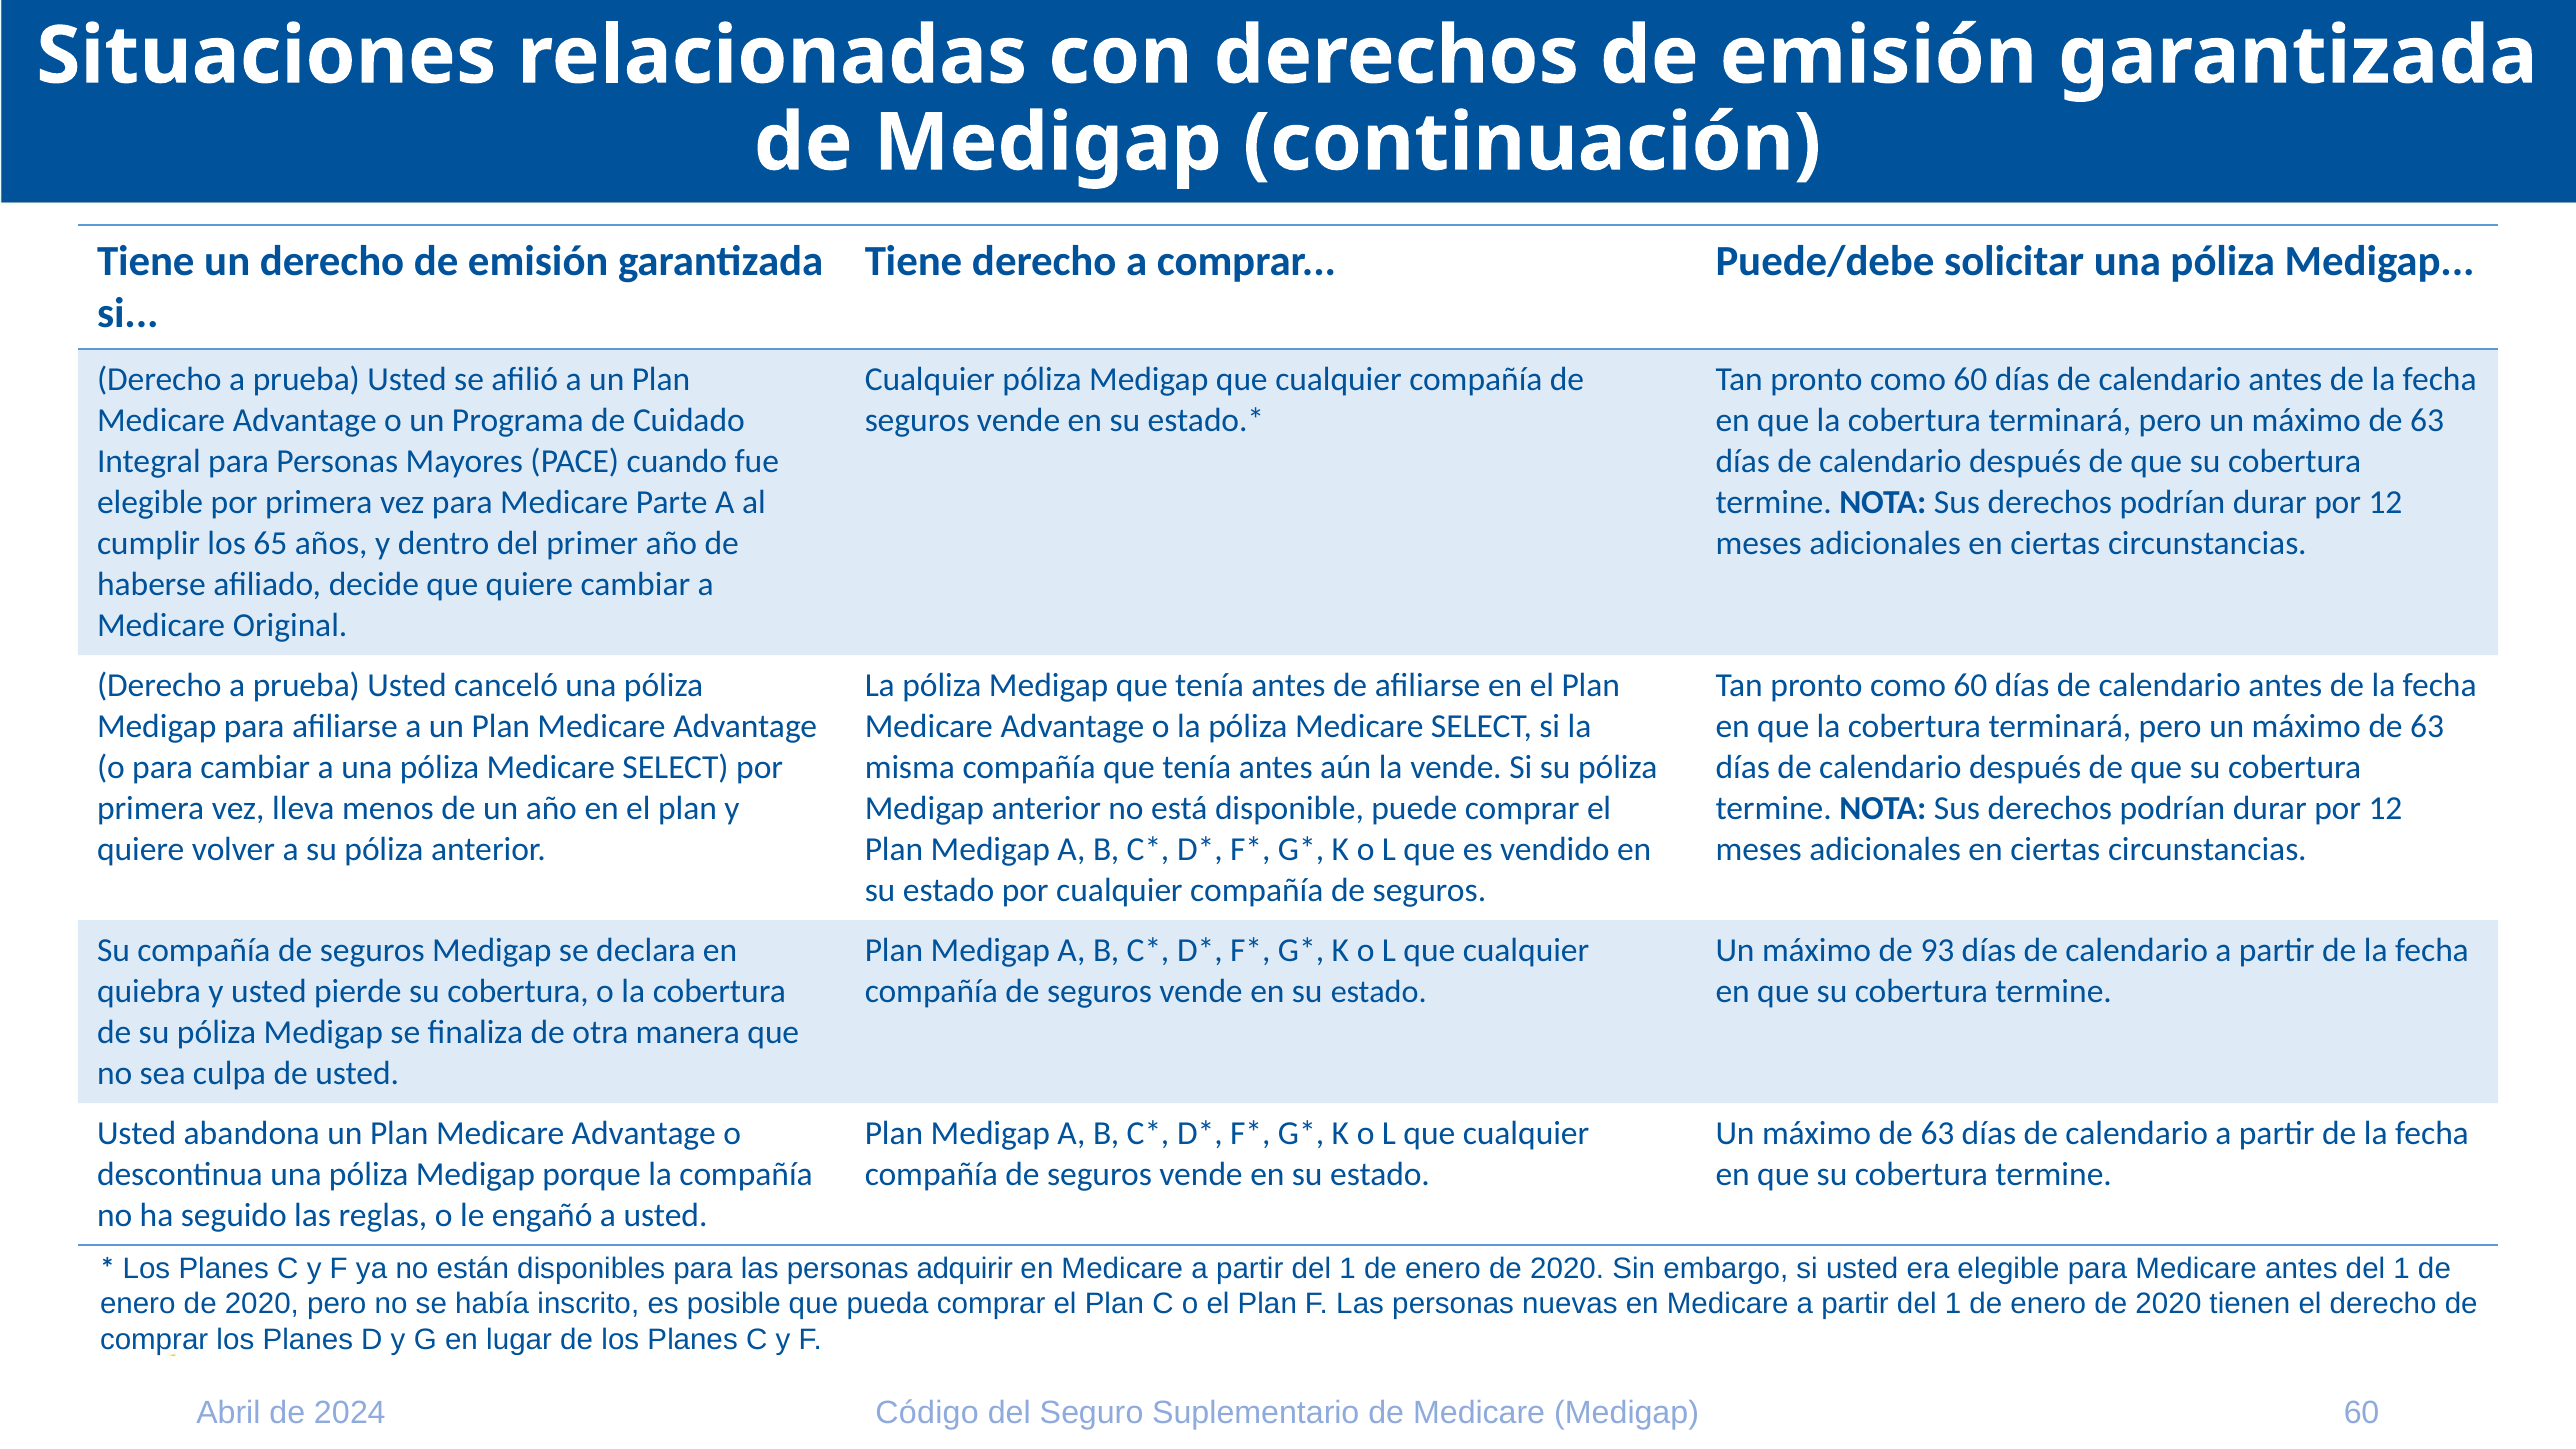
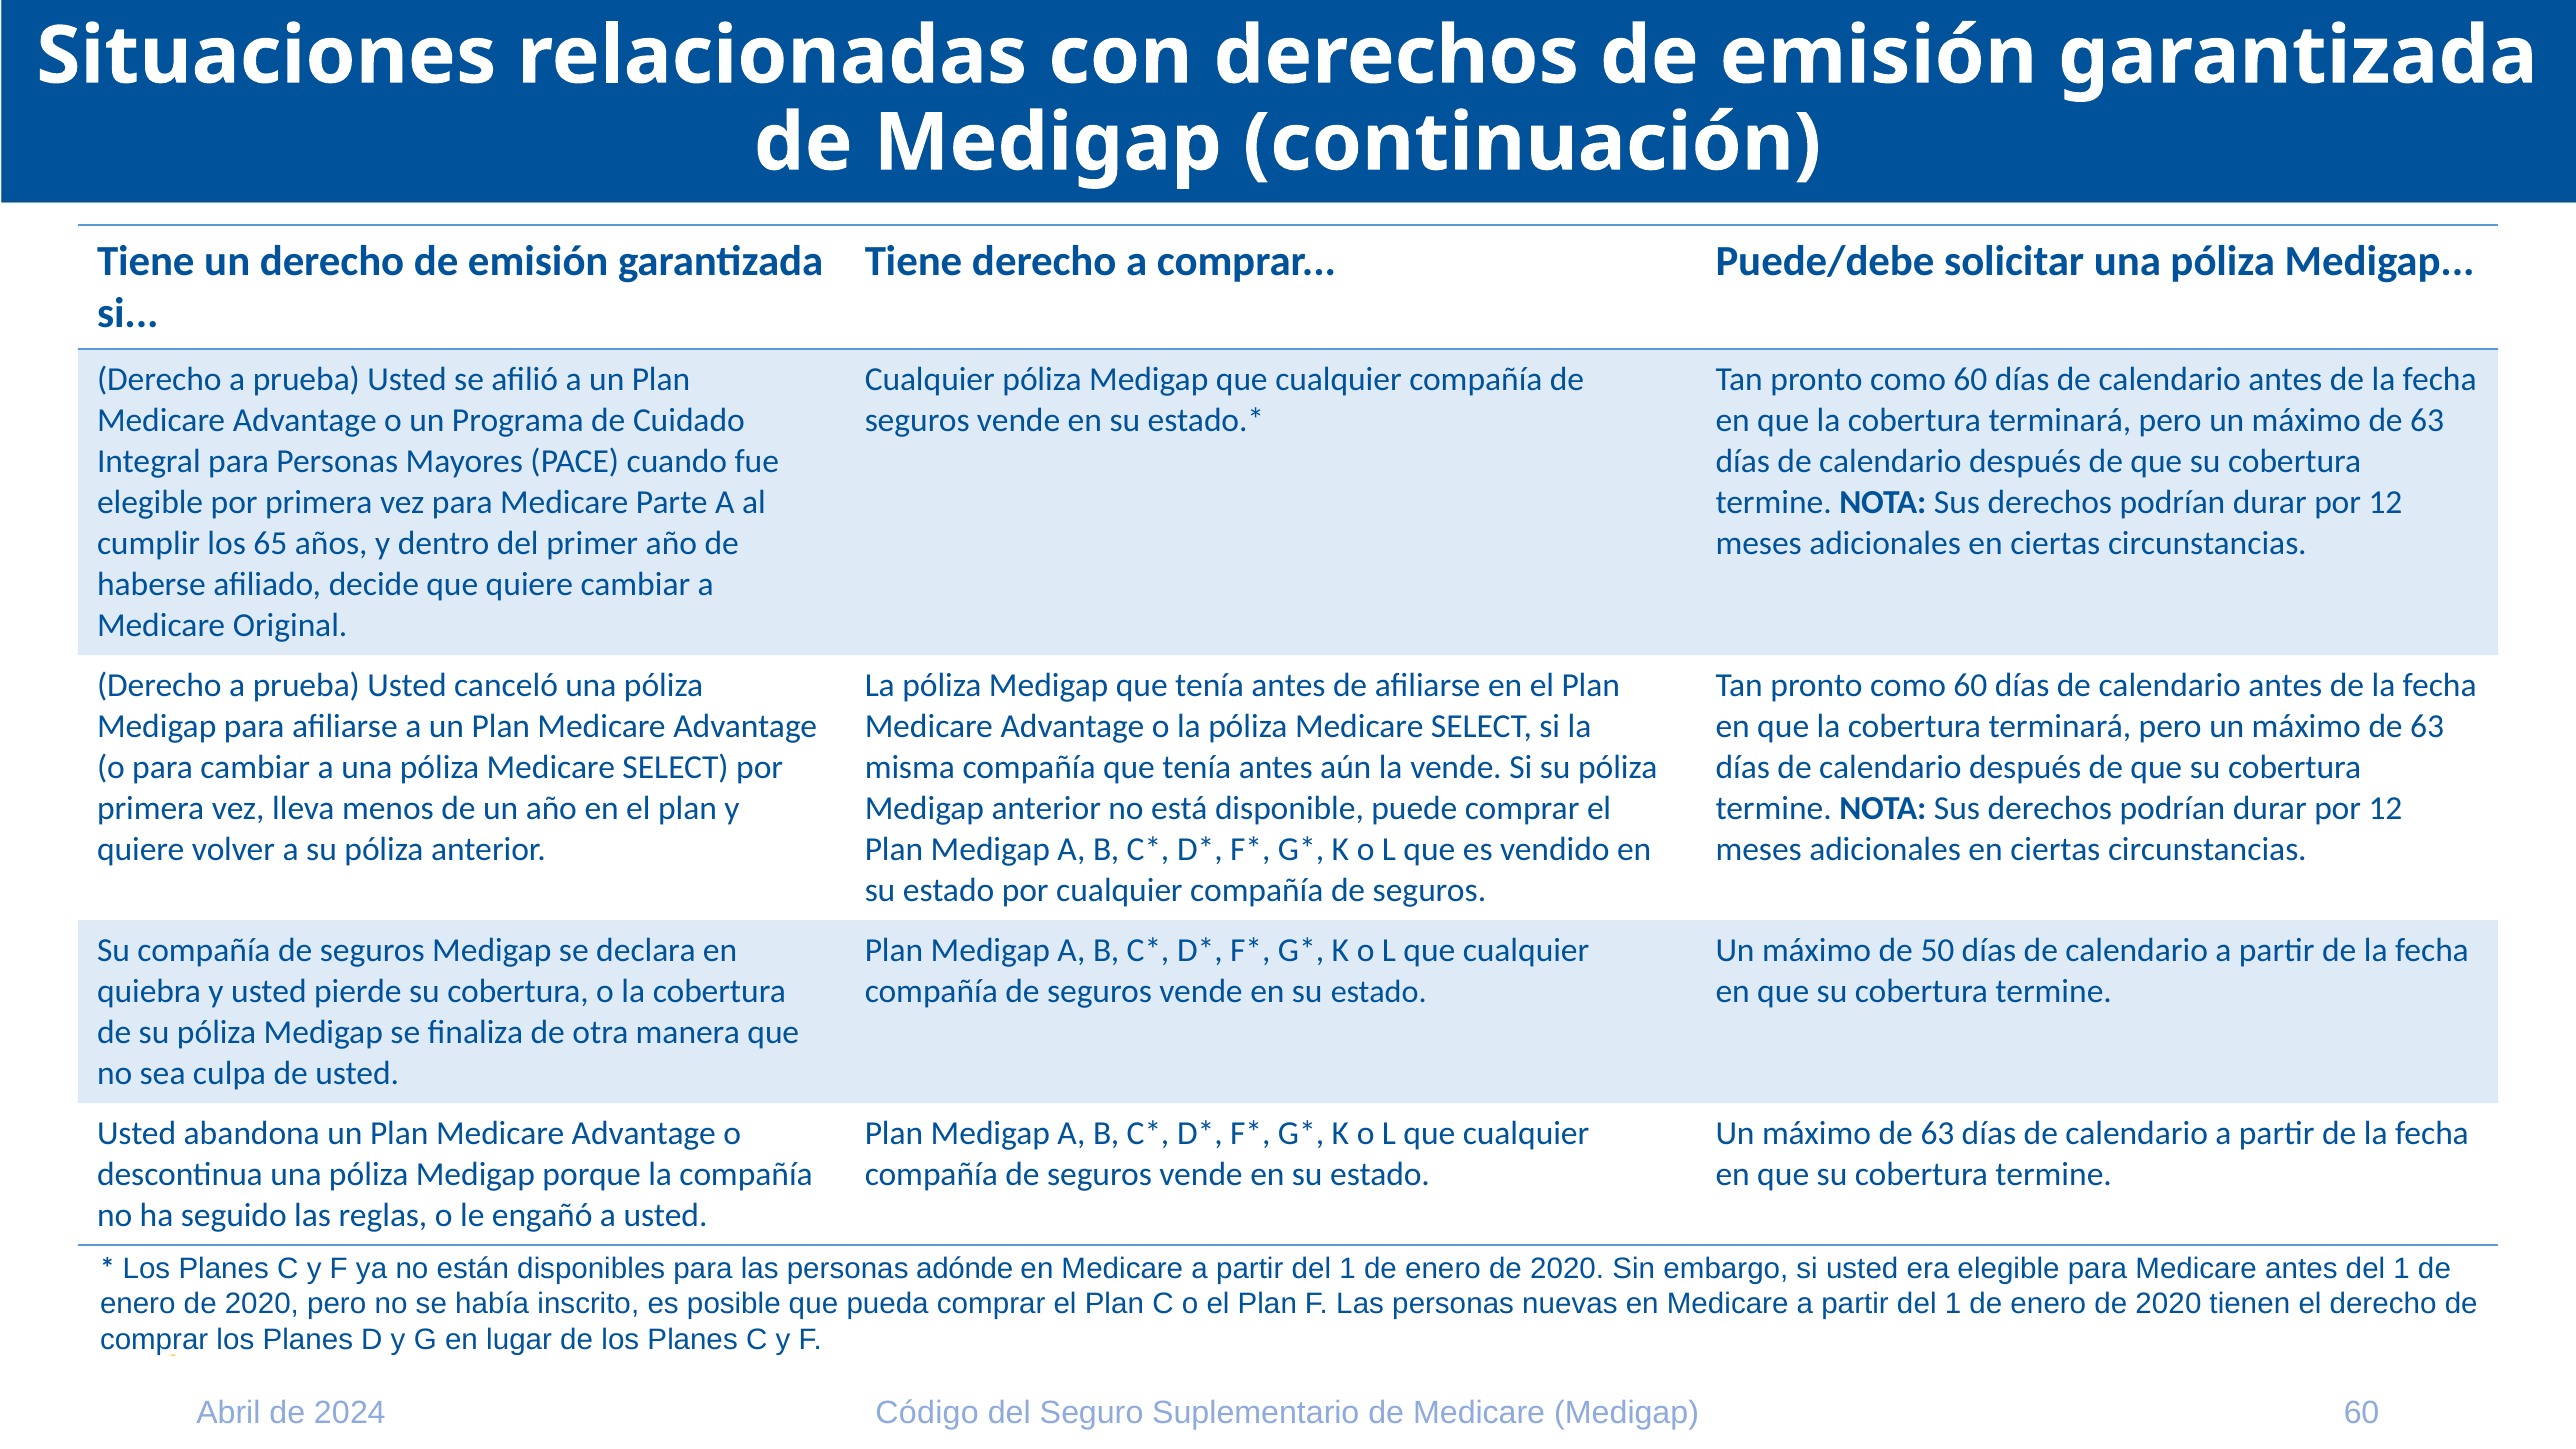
93: 93 -> 50 (1937, 951)
adquirir: adquirir -> adónde (965, 1269)
